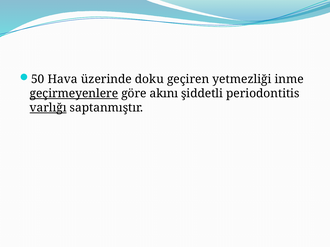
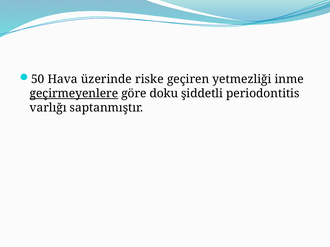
doku: doku -> riske (149, 79)
akını: akını -> doku (164, 94)
varlığı underline: present -> none (48, 108)
